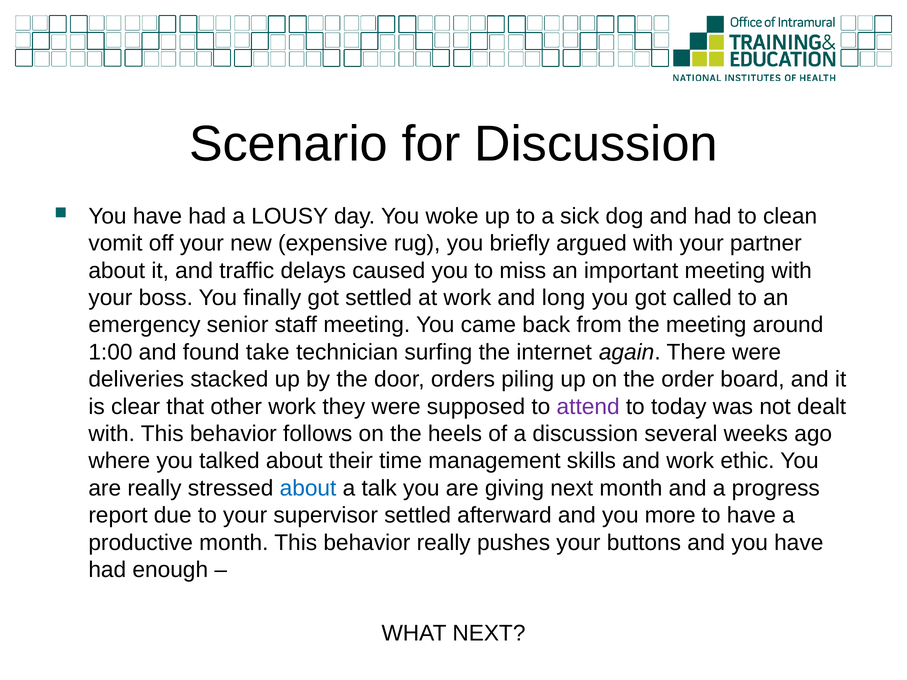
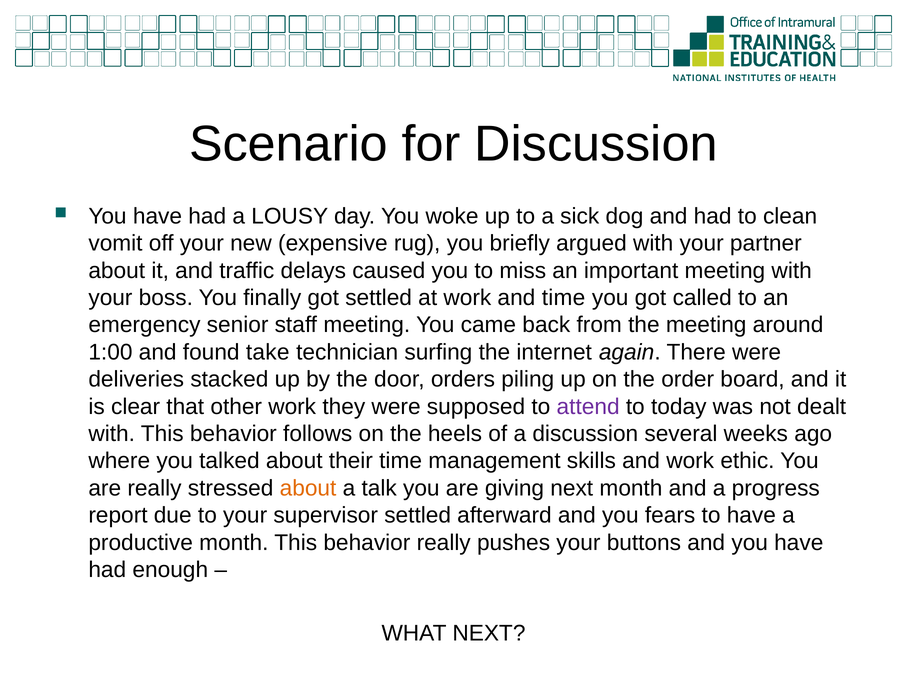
and long: long -> time (564, 298)
about colour: blue -> orange (308, 488)
more: more -> fears (670, 516)
